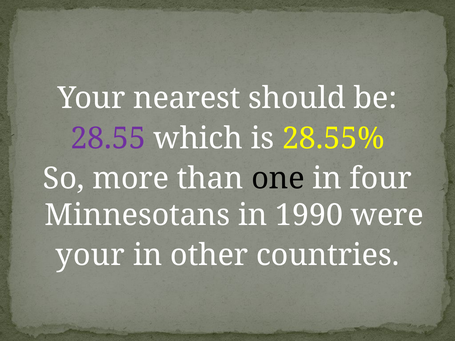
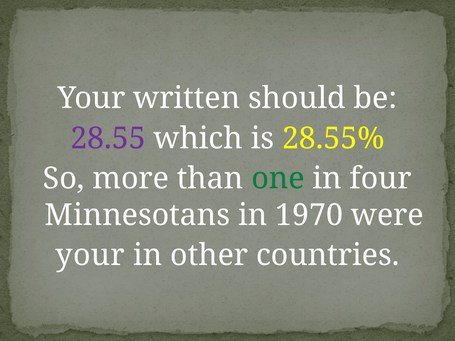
nearest: nearest -> written (187, 98)
one colour: black -> green (278, 179)
1990: 1990 -> 1970 (309, 215)
